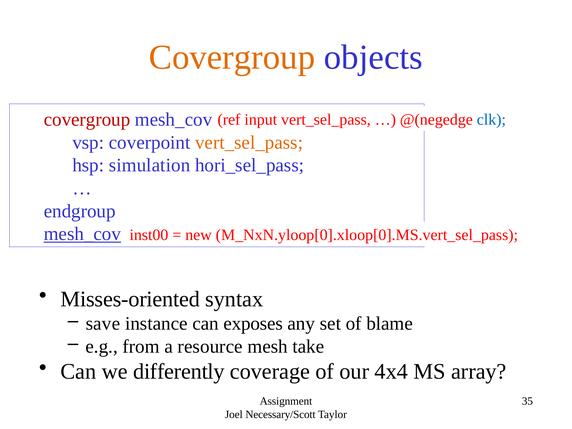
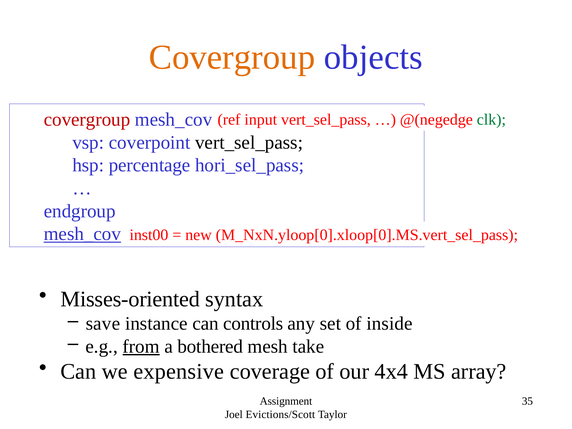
clk colour: blue -> green (491, 119)
vert_sel_pass colour: orange -> black (249, 142)
simulation: simulation -> percentage (150, 165)
exposes: exposes -> controls (253, 324)
blame: blame -> inside (390, 324)
from underline: none -> present (141, 346)
resource: resource -> bothered (210, 346)
differently: differently -> expensive (179, 371)
Necessary/Scott: Necessary/Scott -> Evictions/Scott (280, 415)
